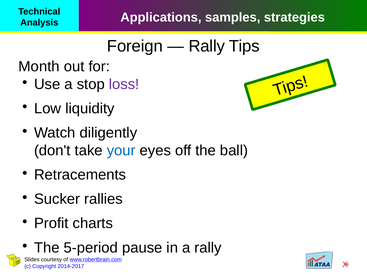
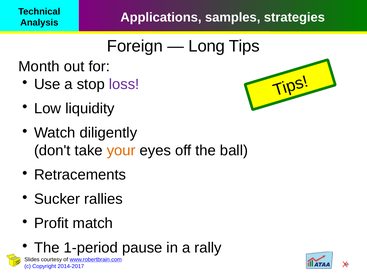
Rally: Rally -> Long (207, 46)
your colour: blue -> orange (121, 151)
charts: charts -> match (93, 224)
5-period: 5-period -> 1-period (91, 248)
